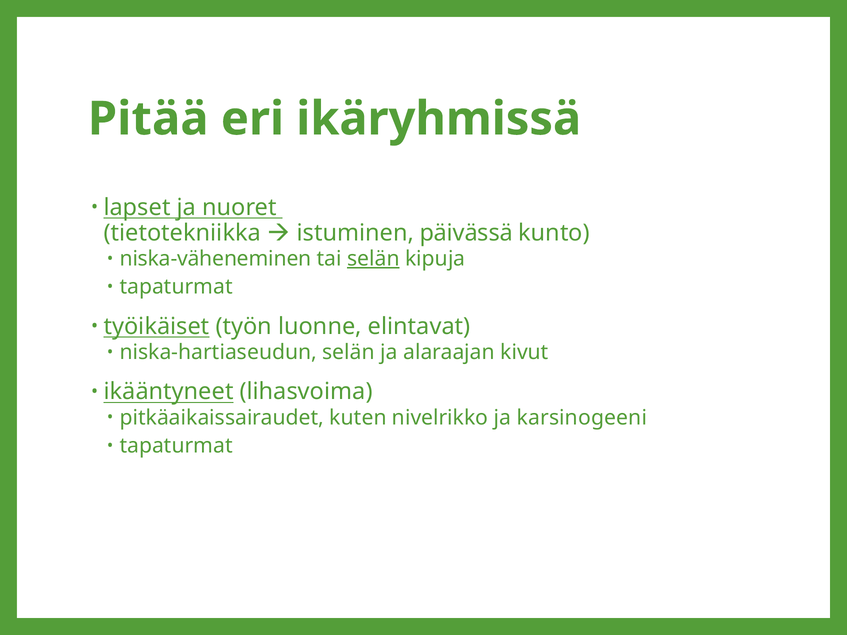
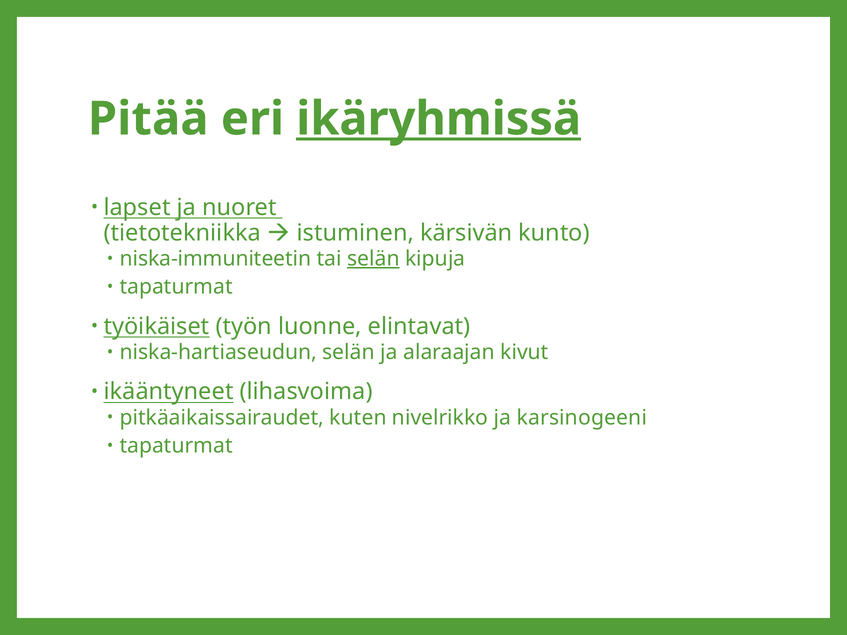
ikäryhmissä underline: none -> present (439, 119)
päivässä: päivässä -> kärsivän (466, 233)
niska-väheneminen: niska-väheneminen -> niska-immuniteetin (215, 259)
